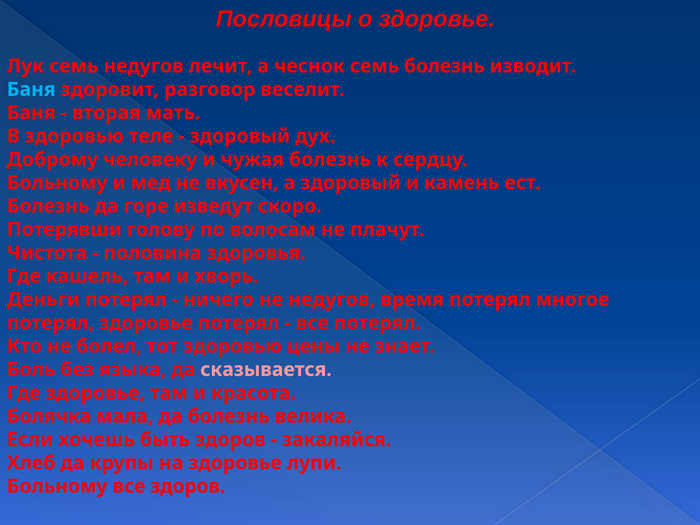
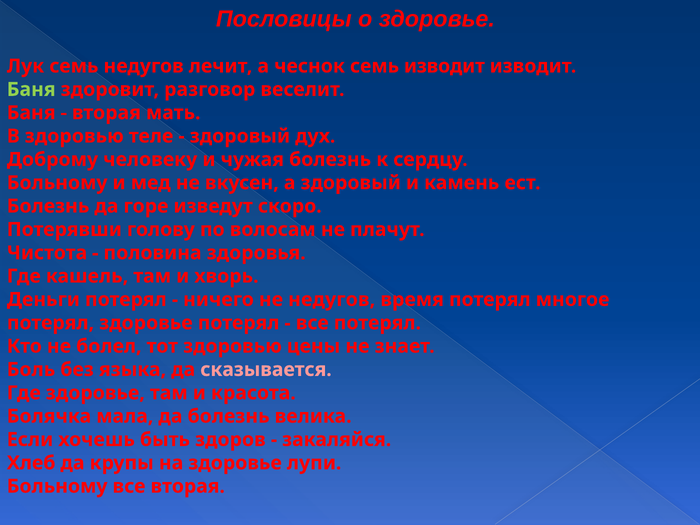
семь болезнь: болезнь -> изводит (444, 66)
Баня colour: light blue -> light green (31, 89)
все здоров: здоров -> вторая (188, 486)
